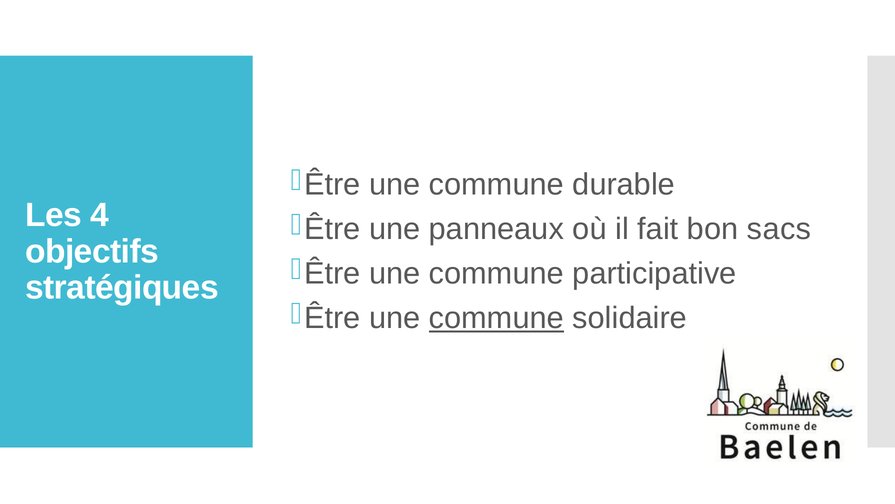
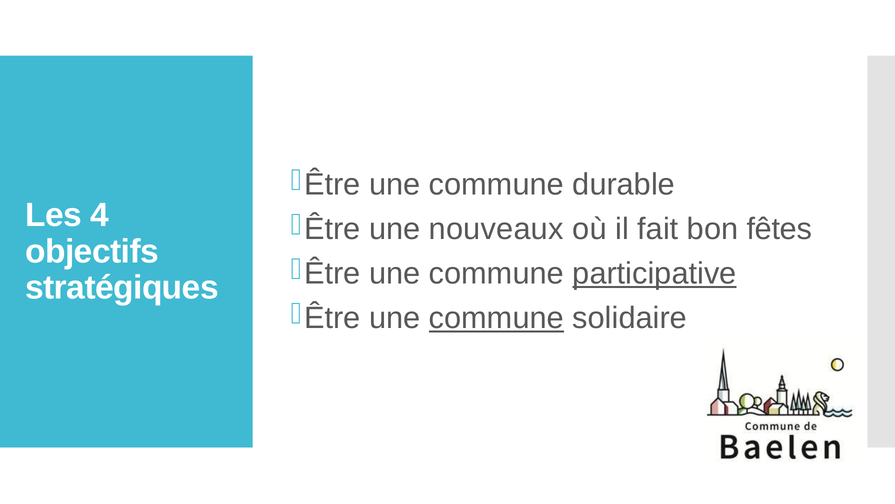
panneaux: panneaux -> nouveaux (496, 229)
sacs: sacs -> fêtes (779, 229)
participative underline: none -> present (654, 273)
